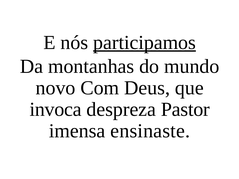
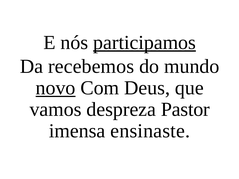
montanhas: montanhas -> recebemos (91, 67)
novo underline: none -> present (56, 88)
invoca: invoca -> vamos (55, 110)
